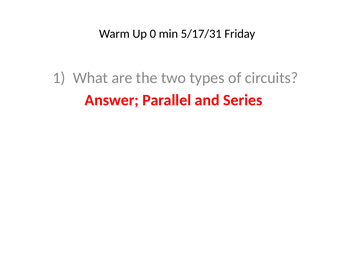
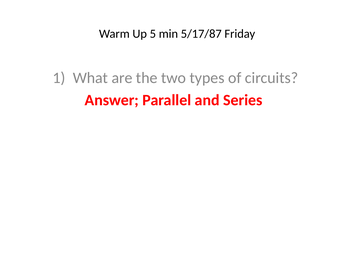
0: 0 -> 5 (153, 34)
5/17/31: 5/17/31 -> 5/17/87 (201, 34)
